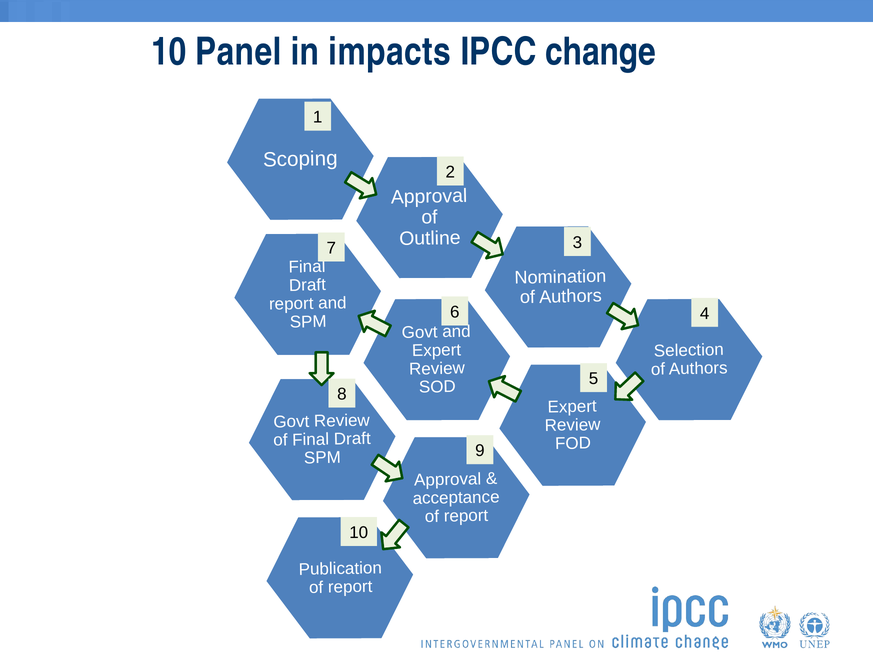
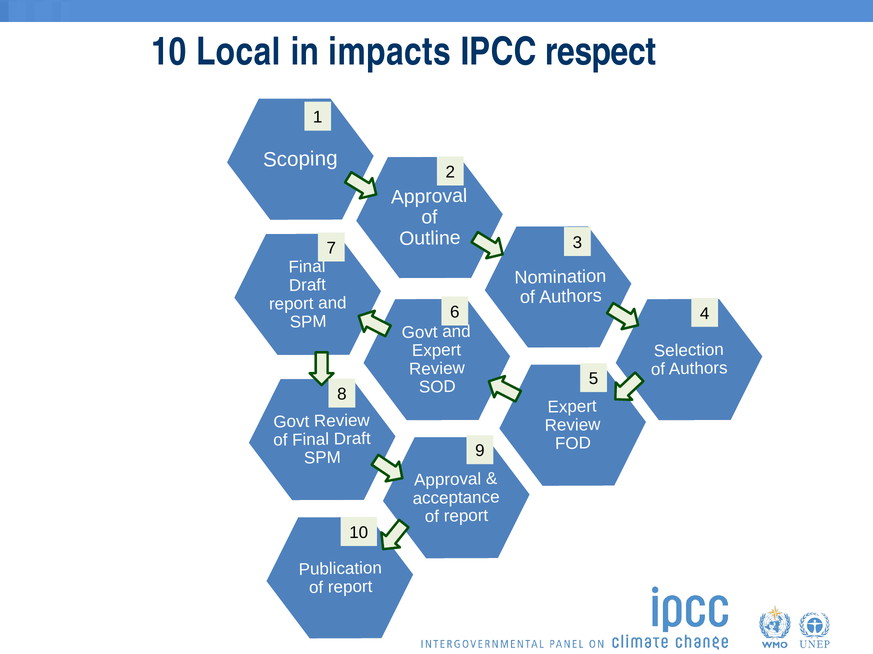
Panel: Panel -> Local (239, 52)
change: change -> respect (601, 52)
